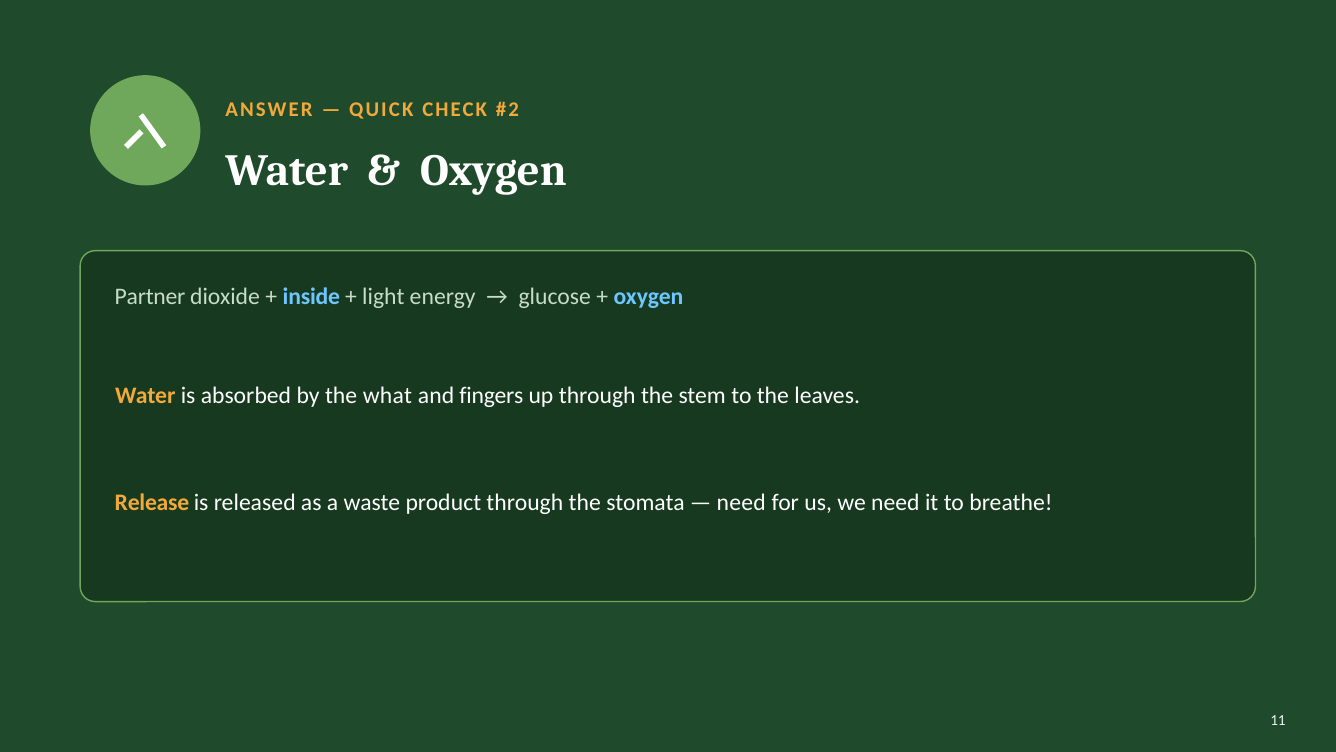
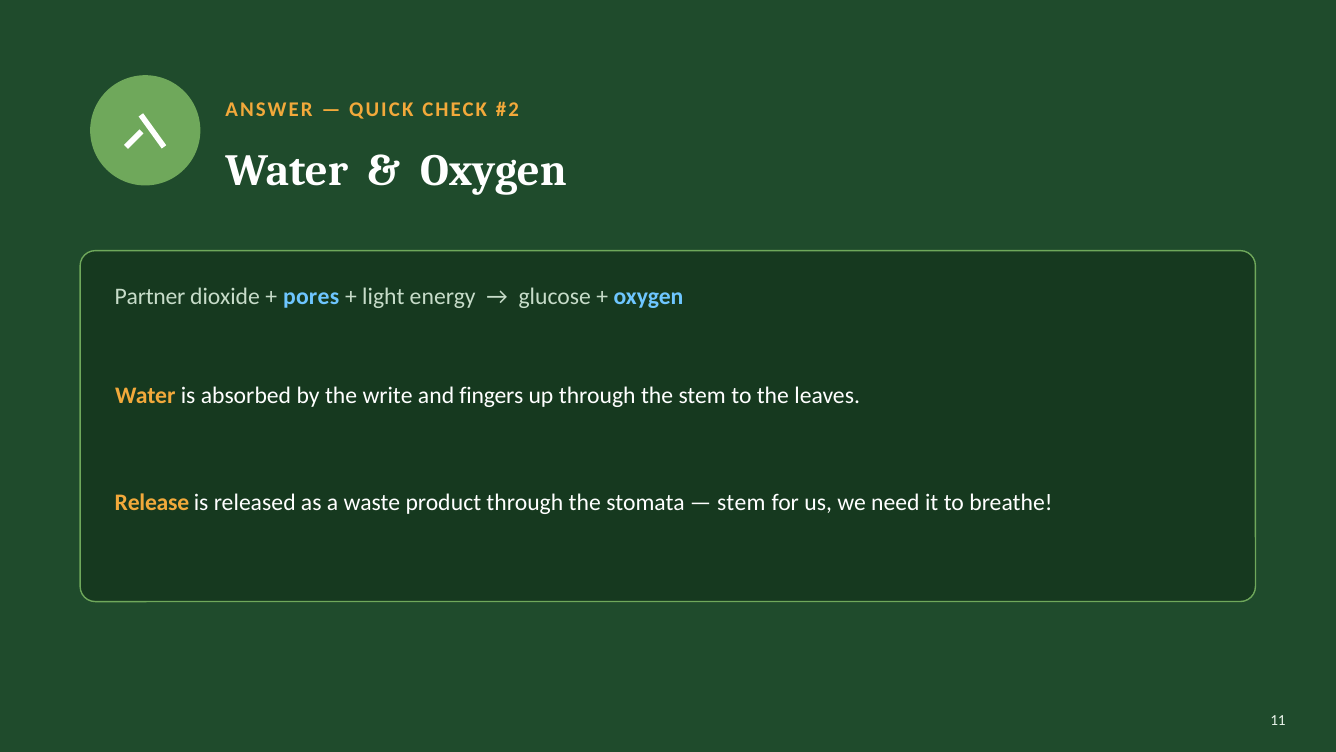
inside: inside -> pores (311, 296)
what: what -> write (388, 396)
need: need -> stem (741, 502)
